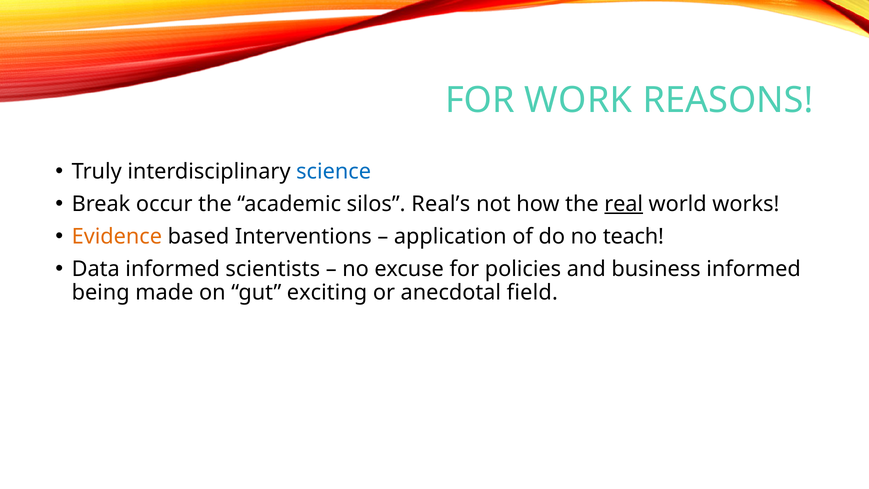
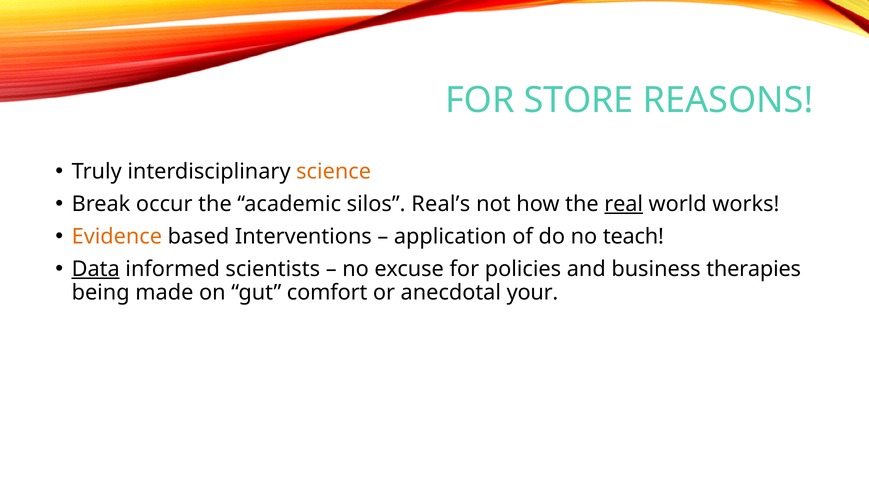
WORK: WORK -> STORE (579, 100)
science colour: blue -> orange (334, 171)
Data underline: none -> present (96, 269)
business informed: informed -> therapies (754, 269)
exciting: exciting -> comfort (327, 292)
field: field -> your (532, 292)
